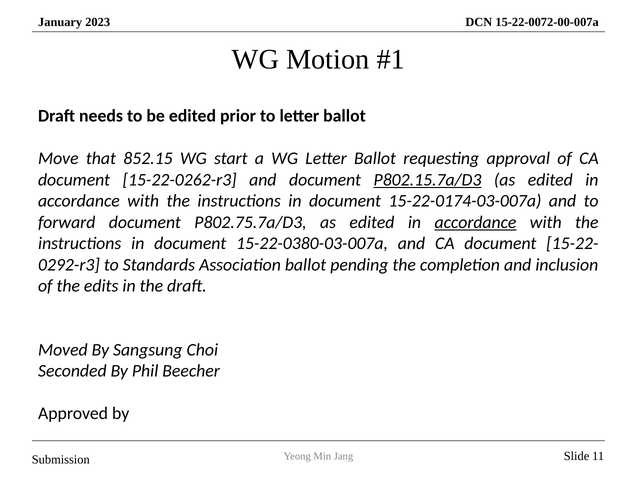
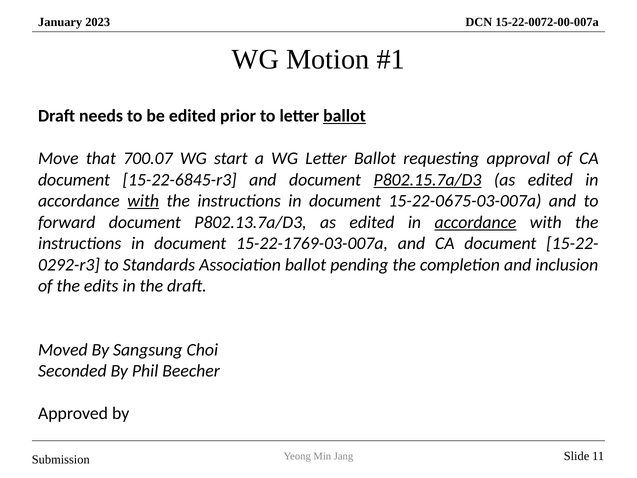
ballot underline: none -> present (345, 116)
852.15: 852.15 -> 700.07 (148, 158)
15-22-0262-r3: 15-22-0262-r3 -> 15-22-6845-r3 (180, 180)
with underline: none -> present (143, 201)
15-22-0174-03-007a: 15-22-0174-03-007a -> 15-22-0675-03-007a (465, 201)
P802.75.7a/D3: P802.75.7a/D3 -> P802.13.7a/D3 (250, 222)
15-22-0380-03-007a: 15-22-0380-03-007a -> 15-22-1769-03-007a (312, 243)
